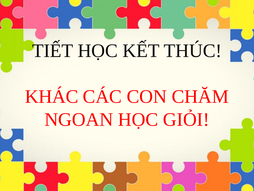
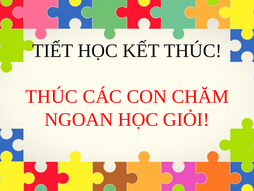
KHÁC: KHÁC -> THÚC (51, 96)
